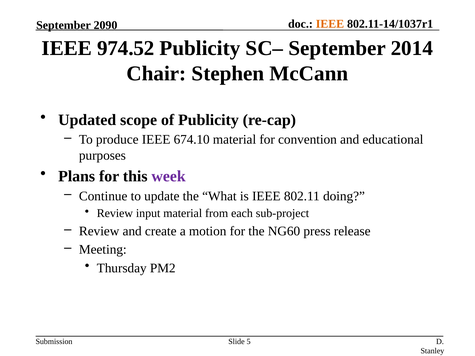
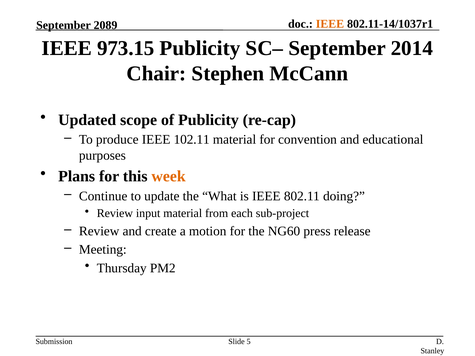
2090: 2090 -> 2089 (105, 25)
974.52: 974.52 -> 973.15 (126, 48)
674.10: 674.10 -> 102.11 (192, 140)
week colour: purple -> orange (169, 176)
